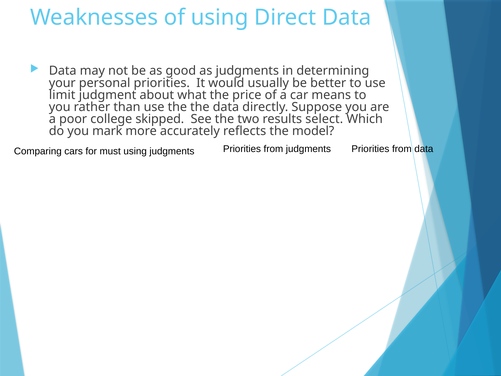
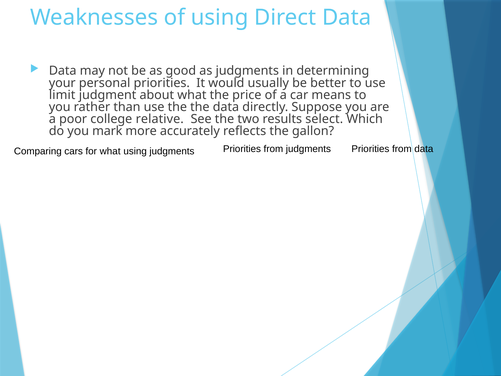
skipped: skipped -> relative (160, 119)
model: model -> gallon (313, 131)
for must: must -> what (110, 151)
